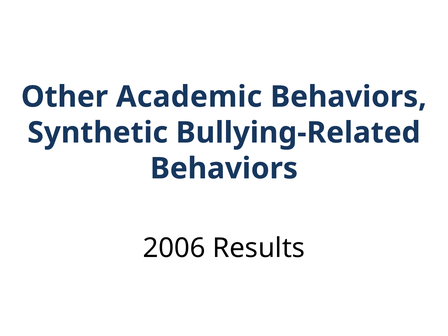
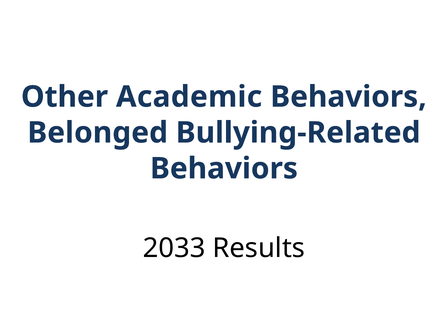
Synthetic: Synthetic -> Belonged (98, 133)
2006: 2006 -> 2033 (174, 248)
